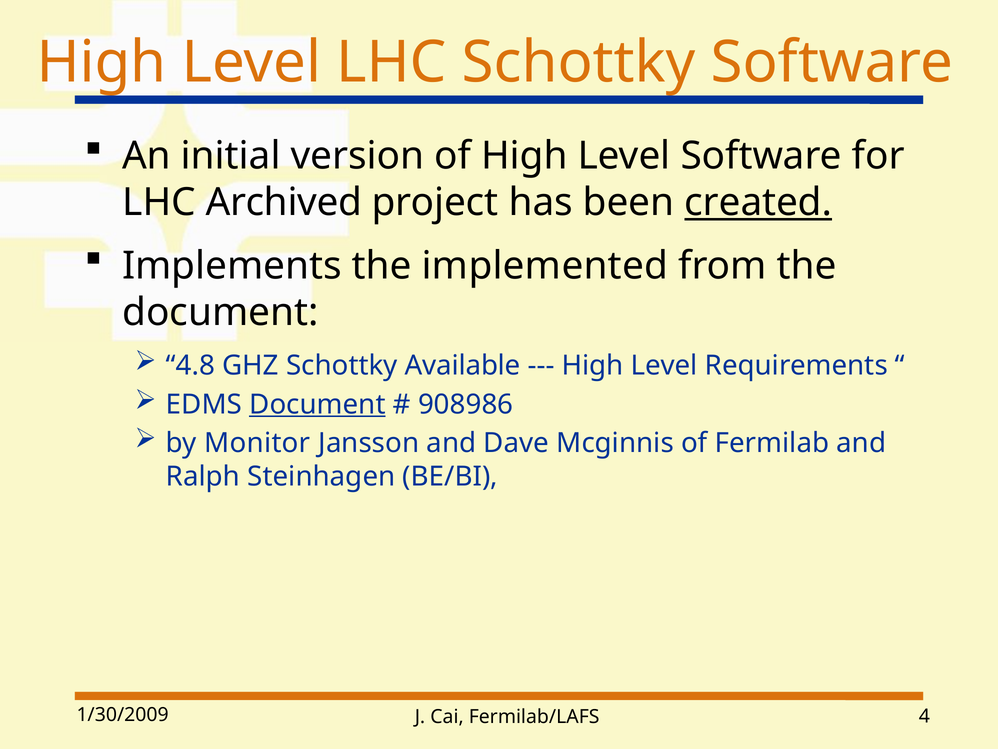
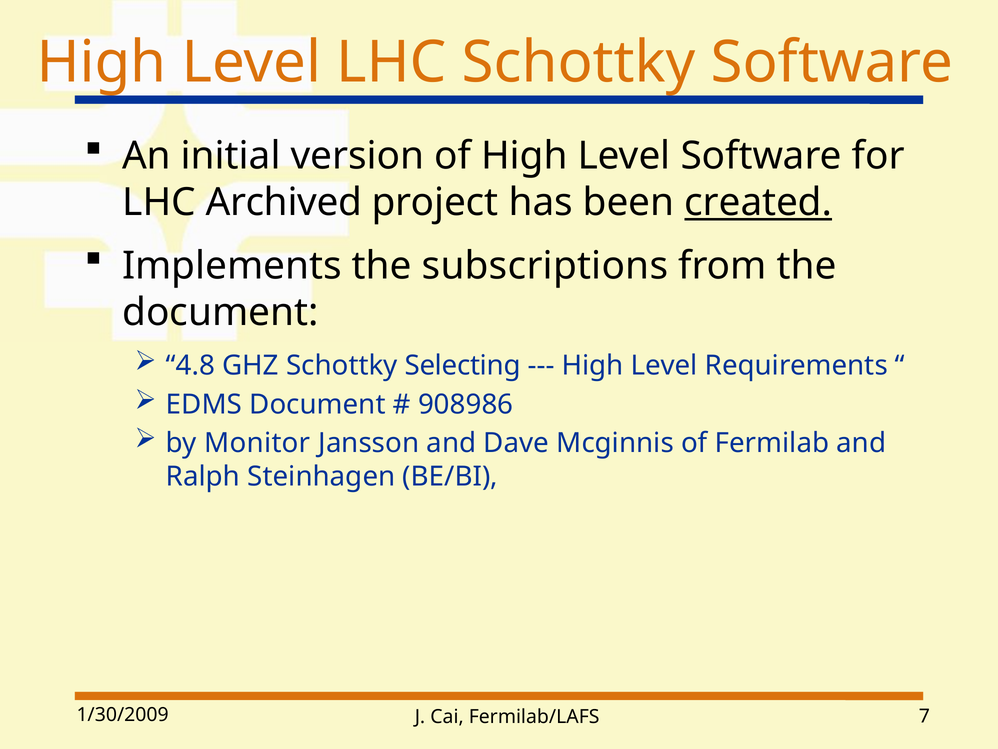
implemented: implemented -> subscriptions (545, 266)
Available: Available -> Selecting (463, 365)
Document underline: present -> none (317, 404)
4: 4 -> 7 (924, 716)
